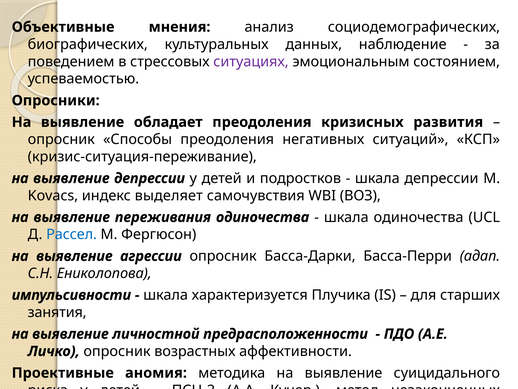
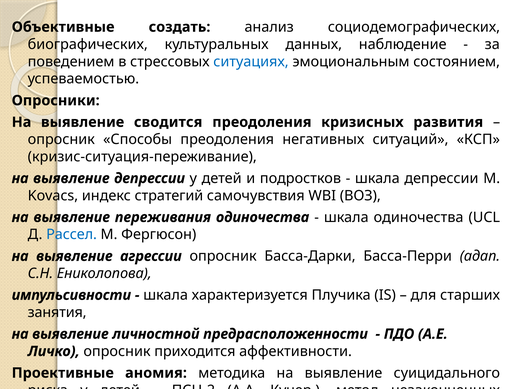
мнения: мнения -> создать (180, 27)
ситуациях colour: purple -> blue (251, 62)
обладает: обладает -> сводится (168, 122)
выделяет: выделяет -> стратегий (169, 195)
возрастных: возрастных -> приходится (195, 351)
